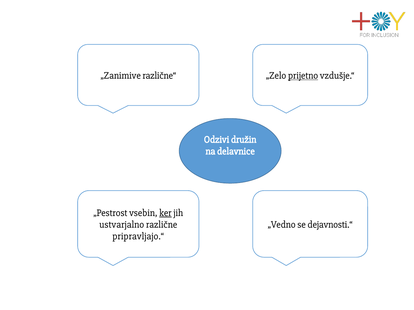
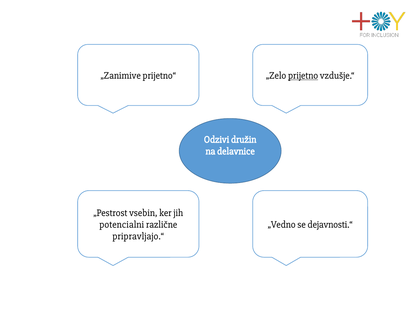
različne“: različne“ -> prijetno“ (159, 76)
ker underline: present -> none (165, 213)
ustvarjalno: ustvarjalno -> potencialni (122, 225)
